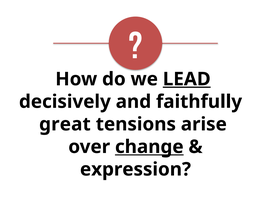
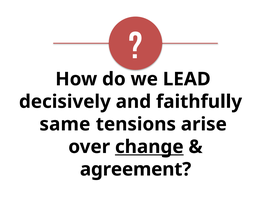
LEAD underline: present -> none (187, 79)
great: great -> same (65, 124)
expression: expression -> agreement (136, 170)
